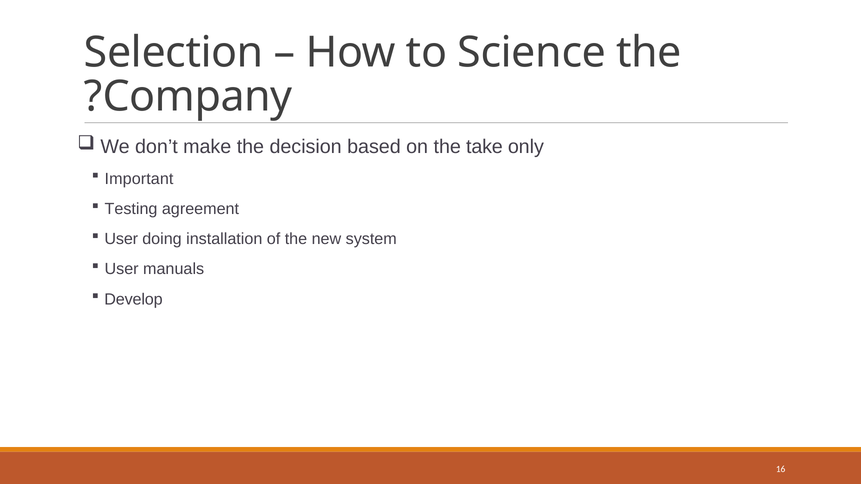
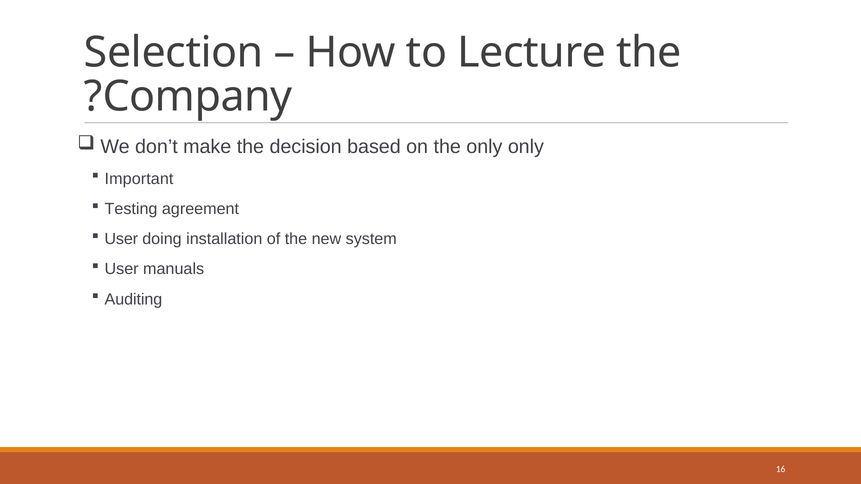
Science: Science -> Lecture (532, 53)
the take: take -> only (484, 147)
Develop: Develop -> Auditing (133, 299)
